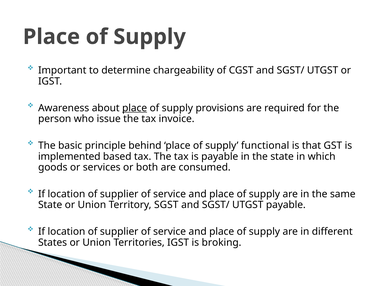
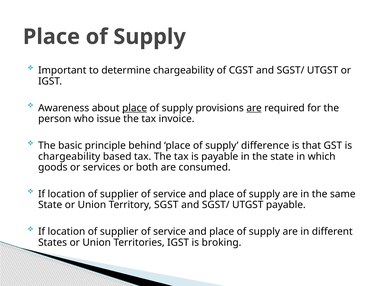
are underline: none -> present (254, 108)
functional: functional -> difference (265, 146)
implemented: implemented -> chargeability (69, 157)
